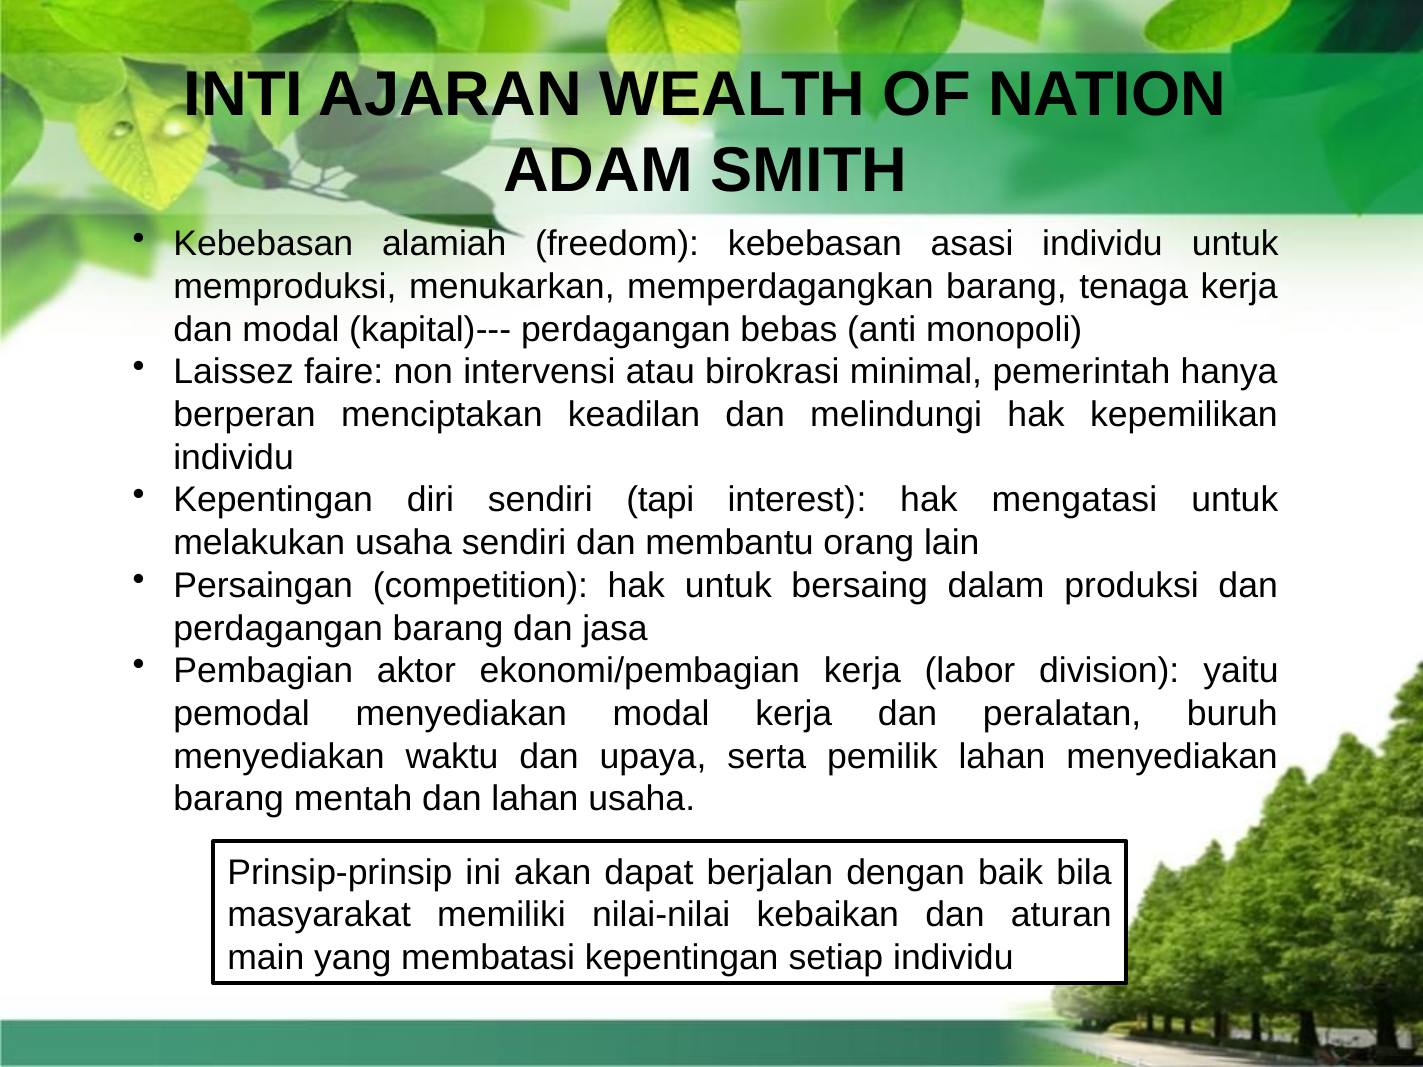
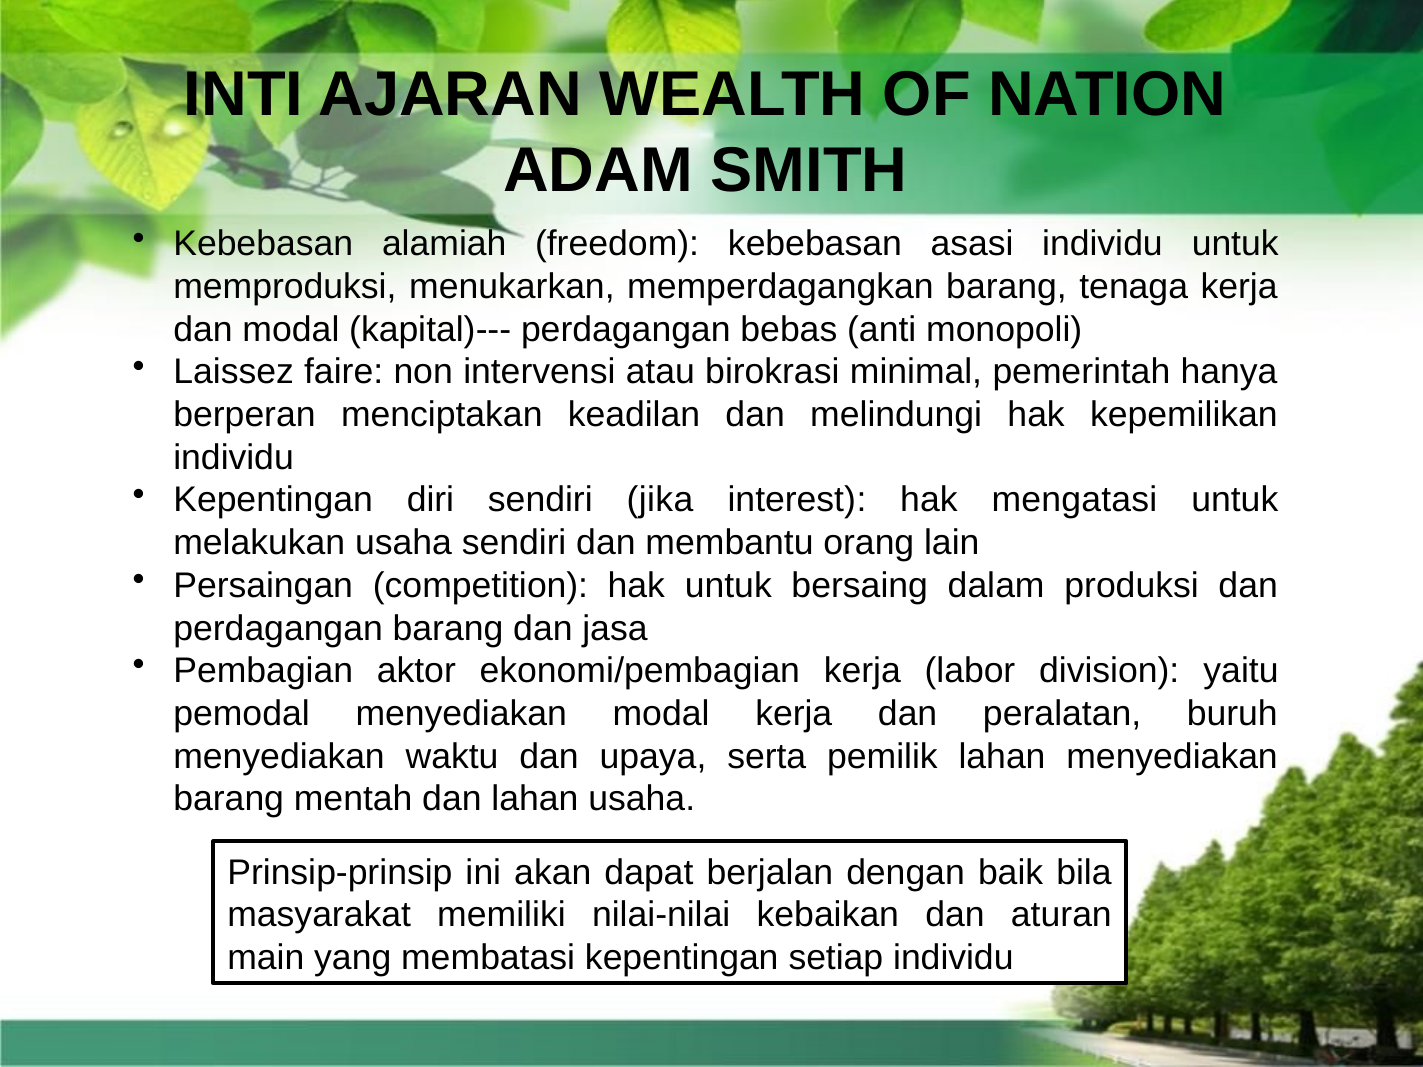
tapi: tapi -> jika (660, 500)
